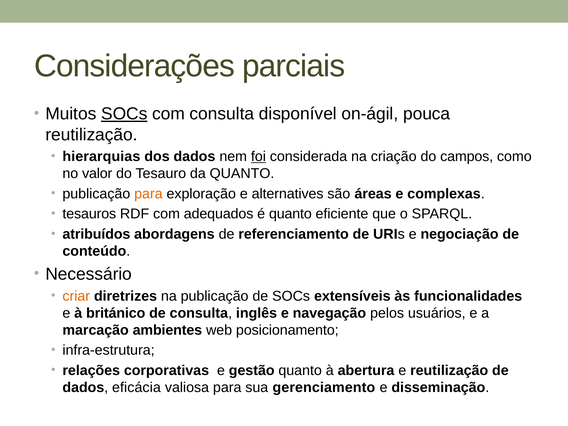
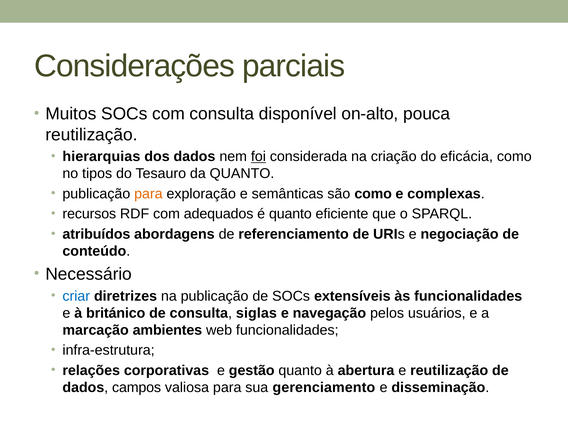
SOCs underline: present -> none (124, 114)
on-ágil: on-ágil -> on-alto (370, 114)
campos: campos -> eficácia (467, 157)
valor: valor -> tipos (97, 174)
alternatives: alternatives -> semânticas (288, 194)
são áreas: áreas -> como (373, 194)
tesauros: tesauros -> recursos (89, 214)
criar colour: orange -> blue (76, 296)
inglês: inglês -> siglas (256, 313)
web posicionamento: posicionamento -> funcionalidades (287, 330)
eficácia: eficácia -> campos (137, 388)
